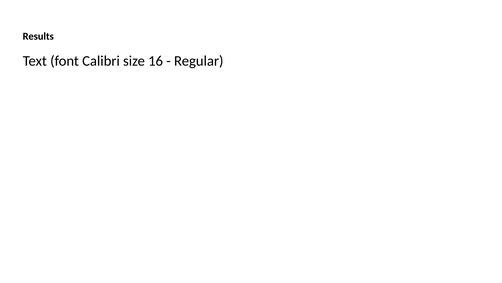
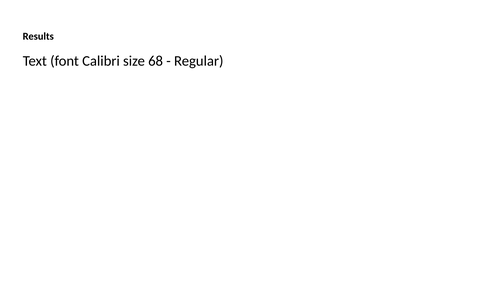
16: 16 -> 68 (156, 61)
